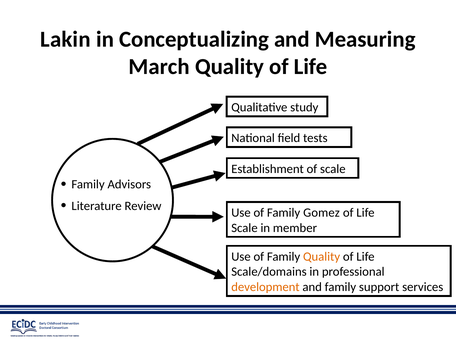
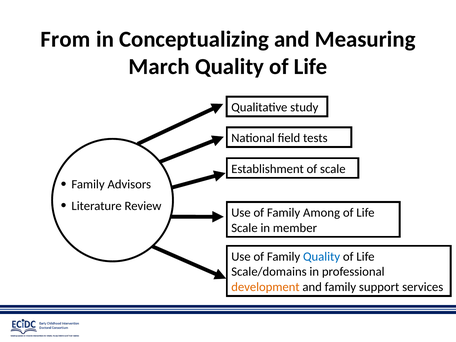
Lakin: Lakin -> From (65, 39)
Gomez: Gomez -> Among (322, 213)
Quality colour: orange -> blue (322, 257)
